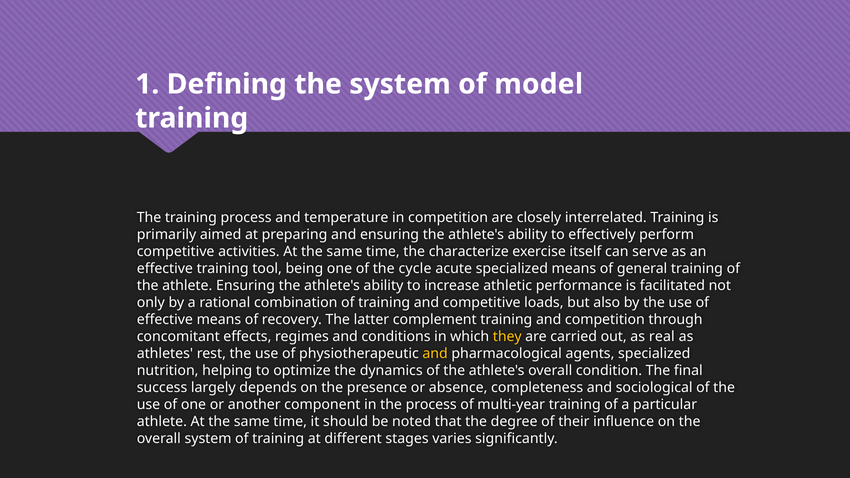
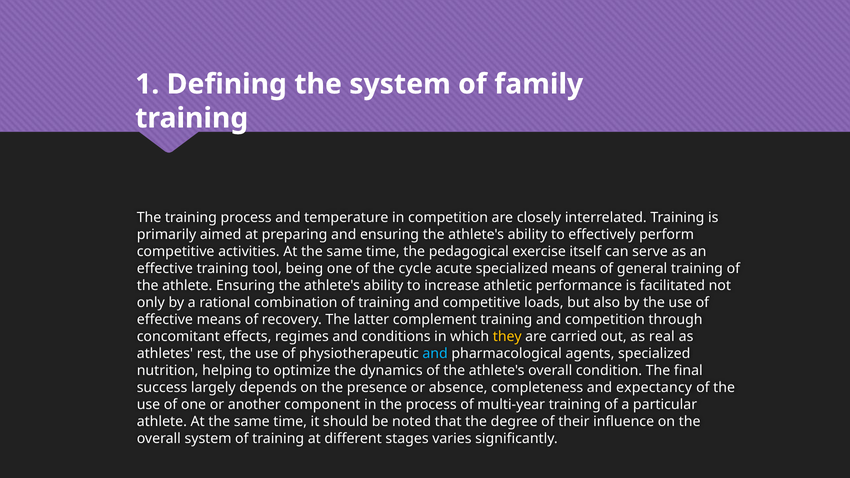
model: model -> family (539, 84)
characterize: characterize -> pedagogical (469, 252)
and colour: yellow -> light blue (435, 354)
sociological: sociological -> expectancy (654, 388)
